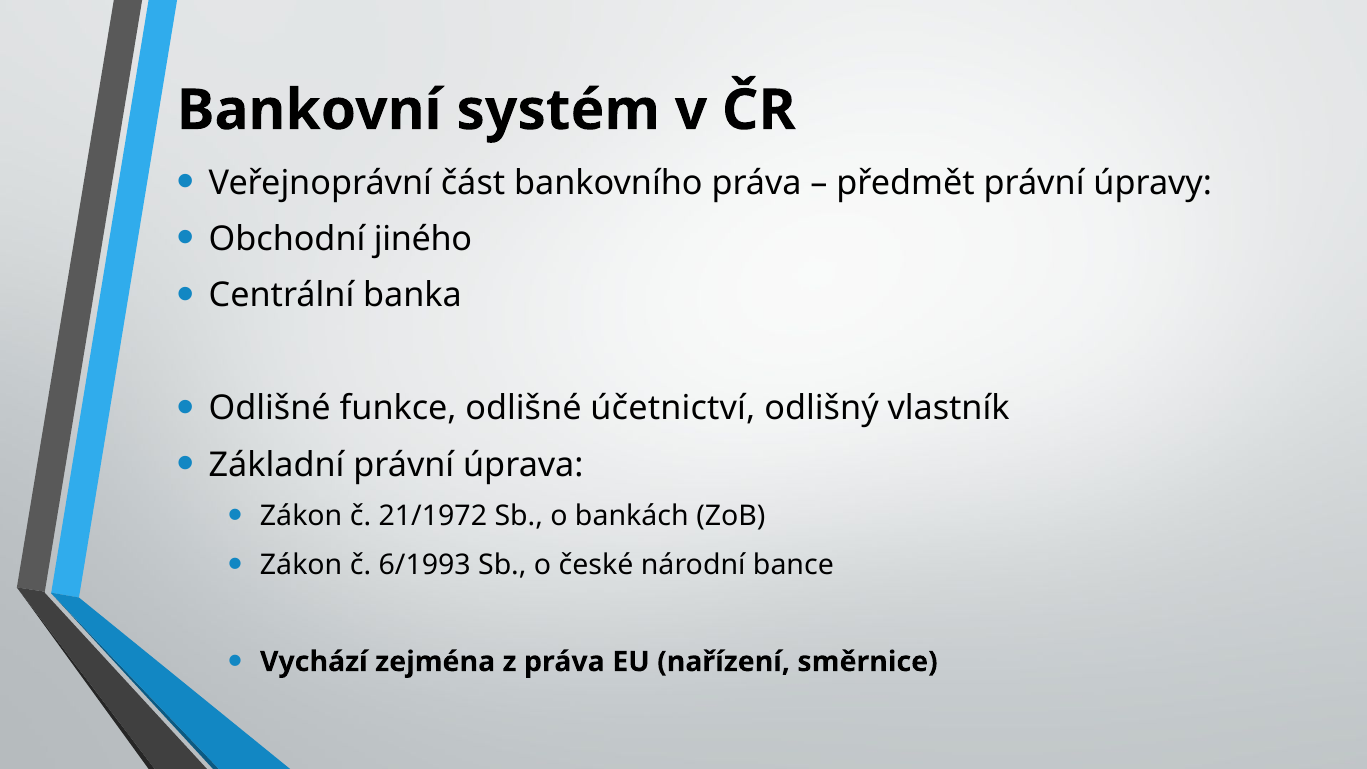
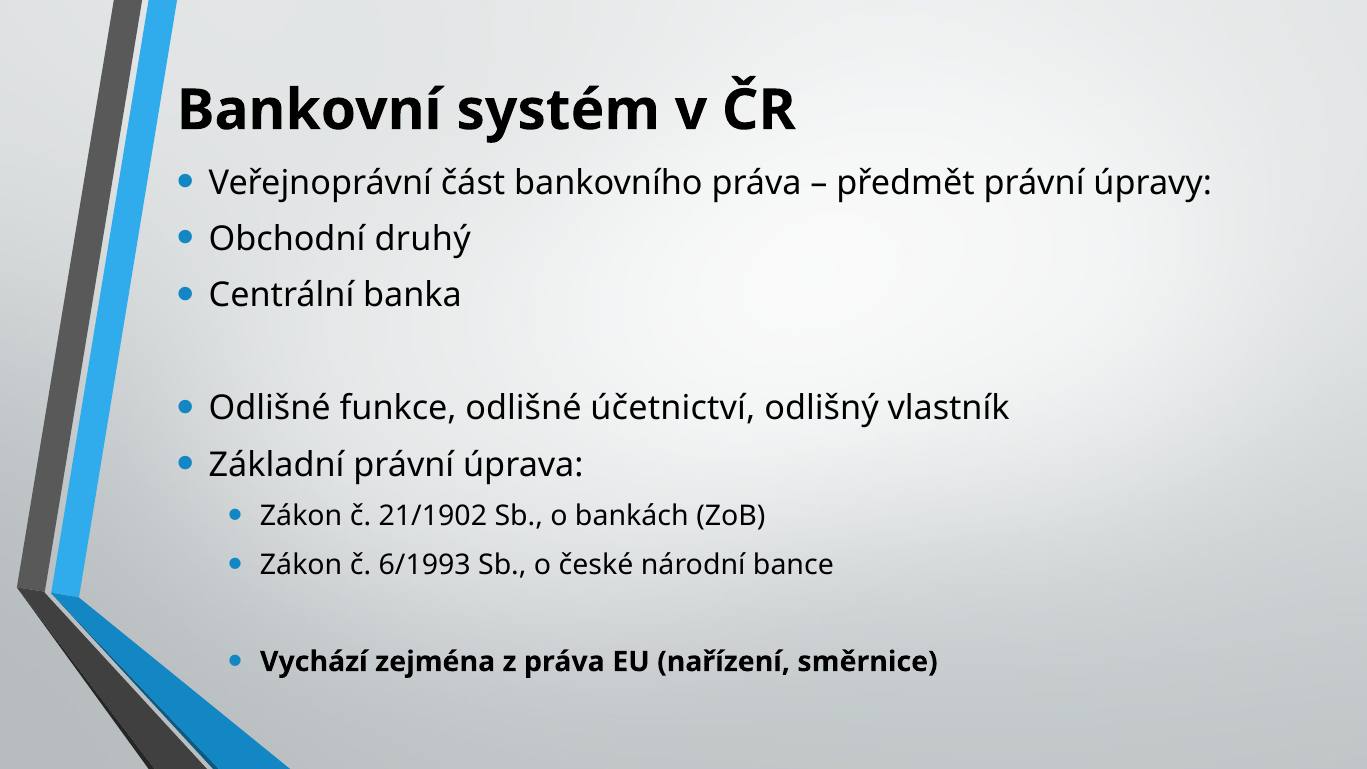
jiného: jiného -> druhý (423, 239)
21/1972: 21/1972 -> 21/1902 (433, 516)
